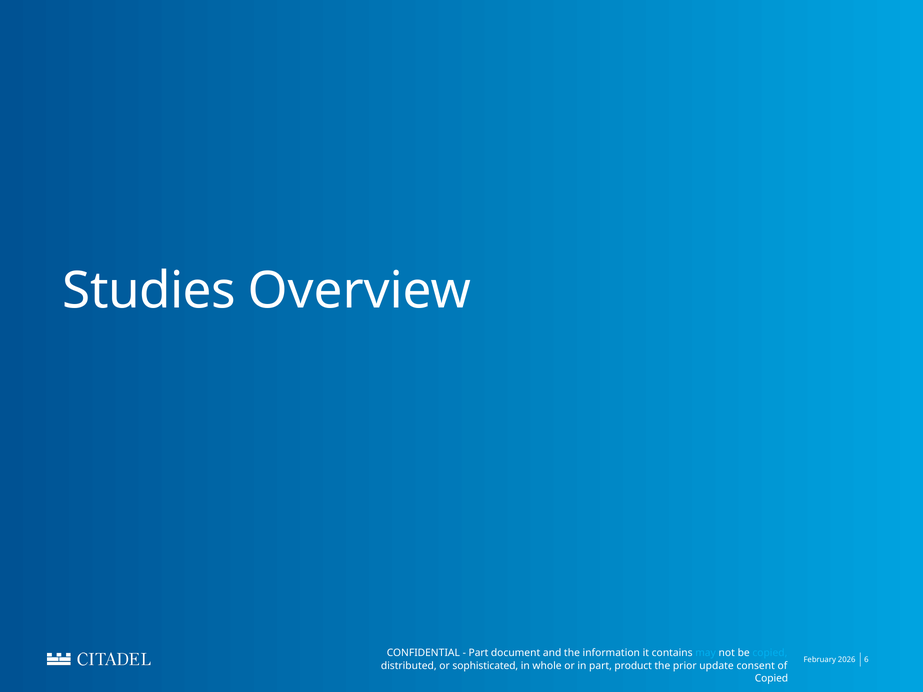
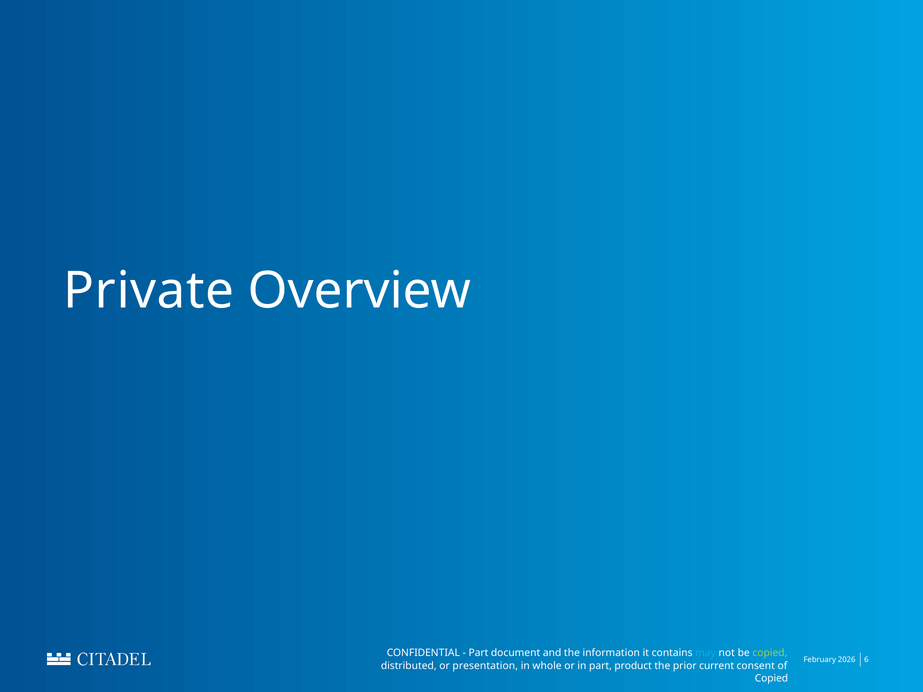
Studies: Studies -> Private (149, 291)
copied colour: light blue -> light green (770, 653)
sophisticated: sophisticated -> presentation (485, 666)
update: update -> current (717, 666)
